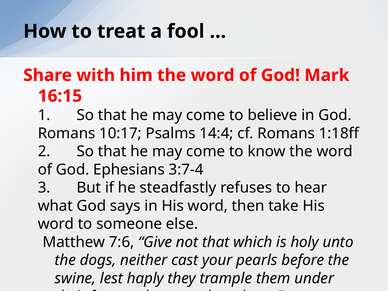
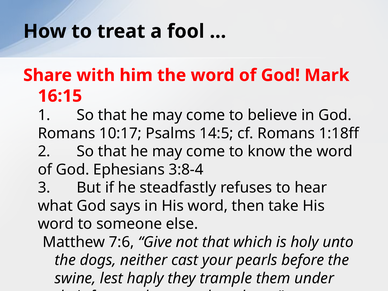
14:4: 14:4 -> 14:5 (216, 133)
3:7-4: 3:7-4 -> 3:8-4 (186, 170)
